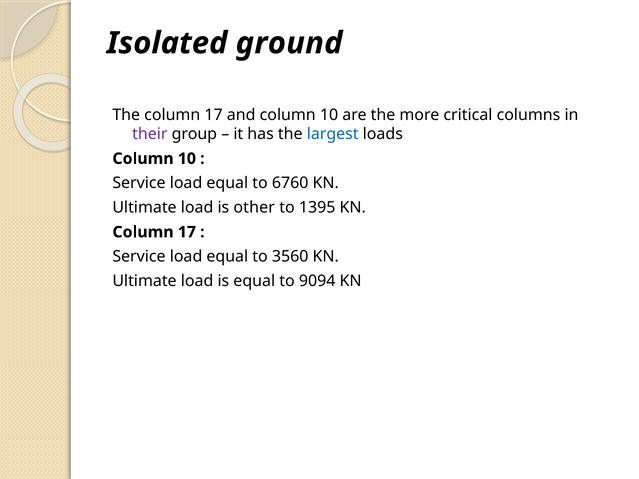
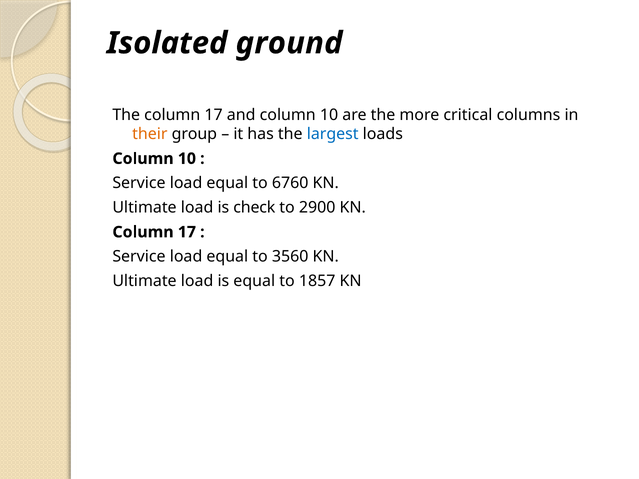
their colour: purple -> orange (150, 134)
other: other -> check (254, 208)
1395: 1395 -> 2900 (317, 208)
9094: 9094 -> 1857 (317, 281)
